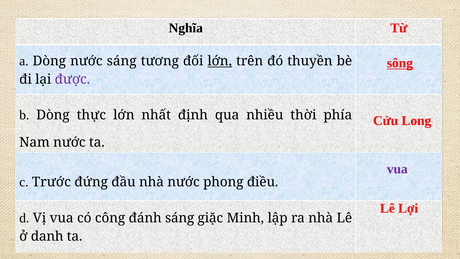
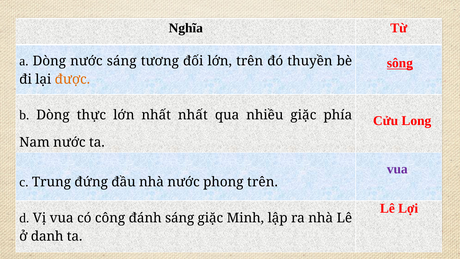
lớn underline: present -> none (220, 61)
được colour: purple -> orange (72, 79)
nhất định: định -> nhất (193, 115)
nhiều thời: thời -> giặc (303, 115)
Trước: Trước -> Trung (51, 182)
phong điều: điều -> trên (263, 182)
